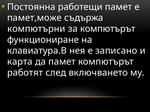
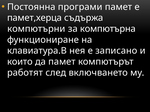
работещи: работещи -> програми (80, 7)
памет,може: памет,може -> памет,херца (34, 18)
за компютърът: компютърът -> компютърна (108, 29)
карта: карта -> които (20, 62)
